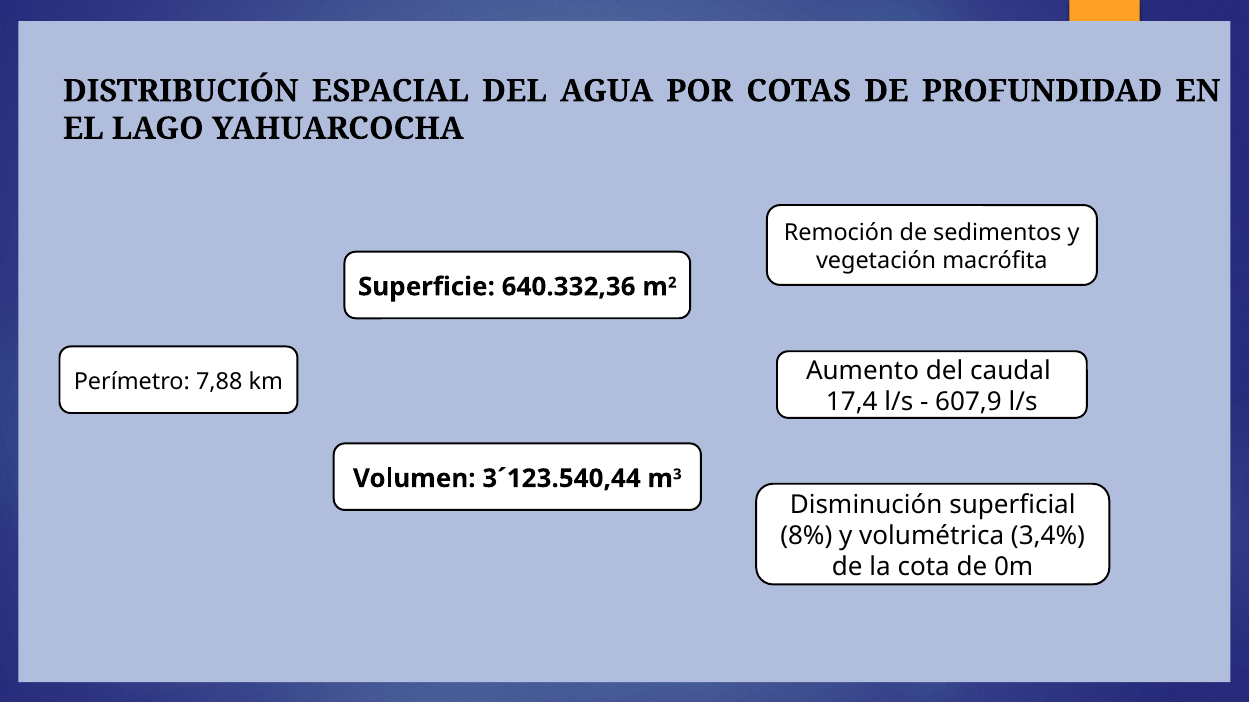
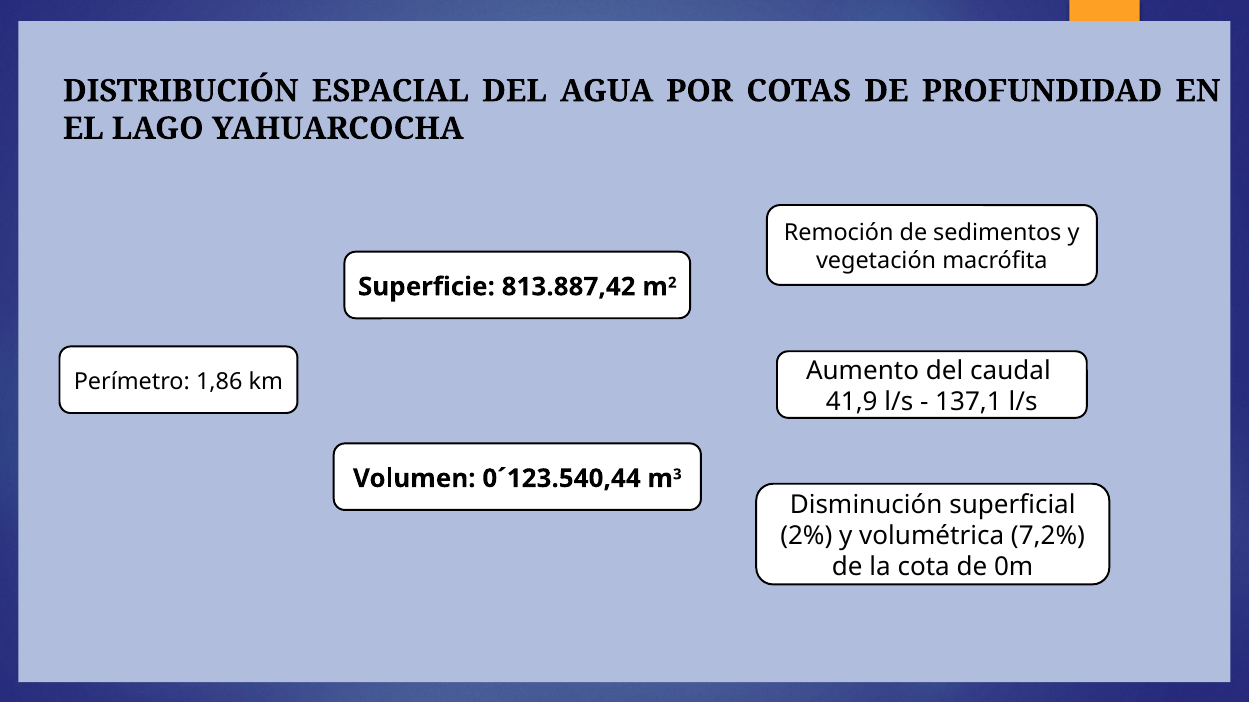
640.332,36: 640.332,36 -> 813.887,42 (569, 287)
7,88: 7,88 -> 1,86 (219, 382)
17,4: 17,4 -> 41,9 (852, 402)
607,9: 607,9 -> 137,1 (969, 402)
3´123.540,44: 3´123.540,44 -> 0´123.540,44 (562, 479)
8%: 8% -> 2% (806, 536)
3,4%: 3,4% -> 7,2% (1048, 536)
